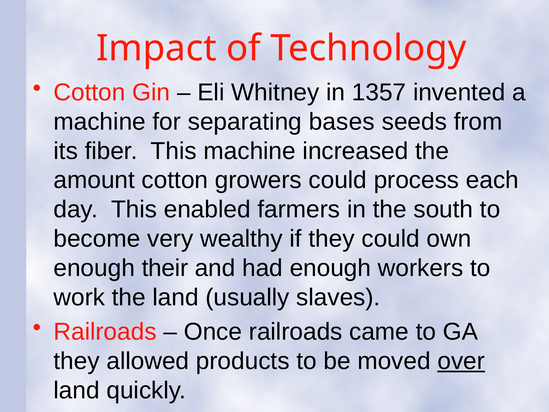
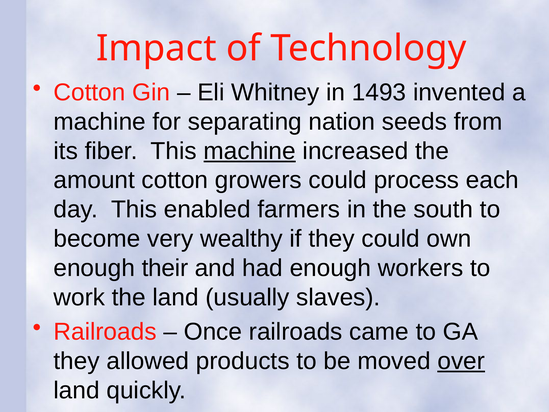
1357: 1357 -> 1493 (379, 92)
bases: bases -> nation (342, 122)
machine underline: none -> present (250, 151)
